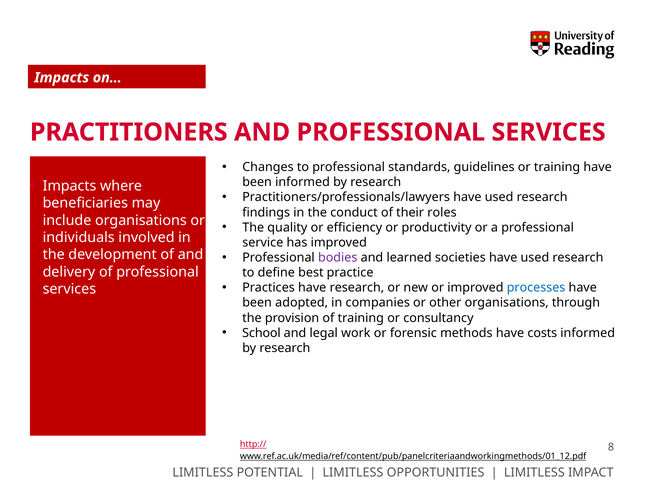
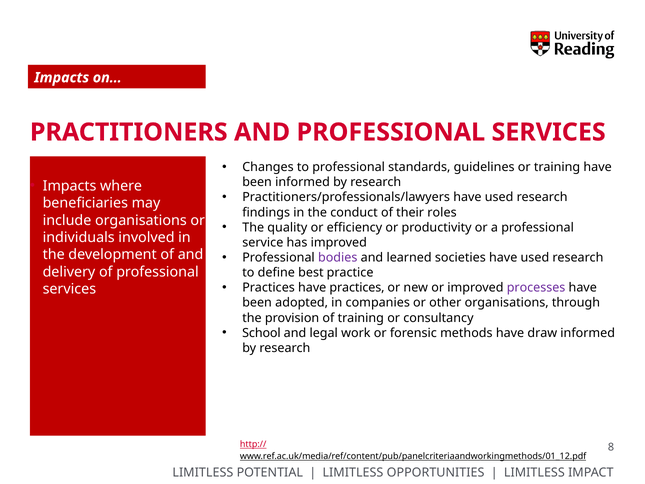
have research: research -> practices (357, 288)
processes colour: blue -> purple (536, 288)
costs: costs -> draw (542, 333)
